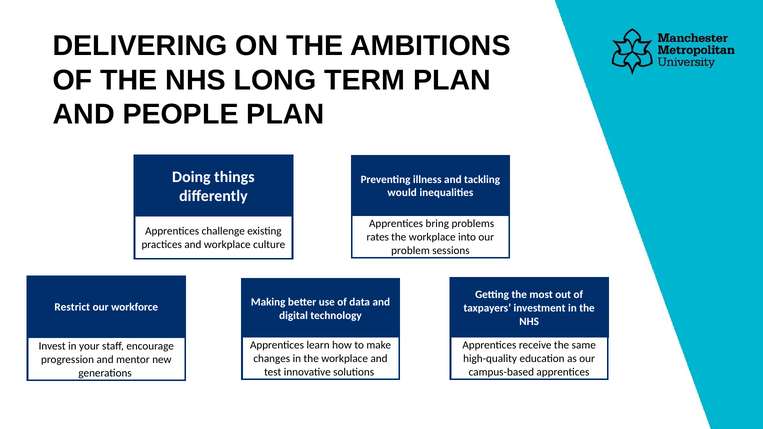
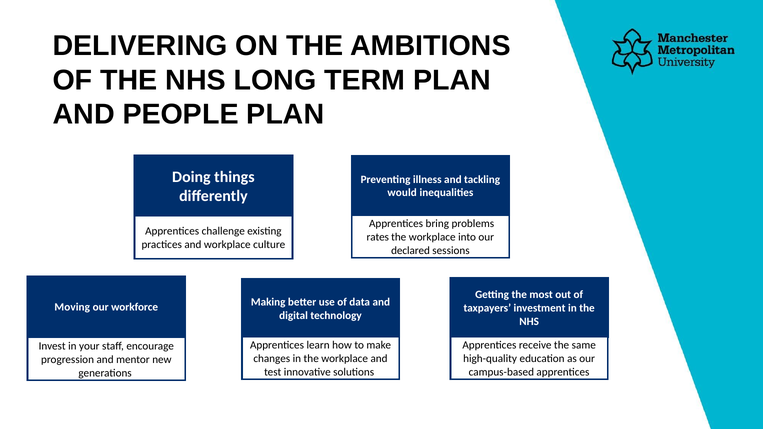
problem: problem -> declared (411, 251)
Restrict: Restrict -> Moving (72, 307)
